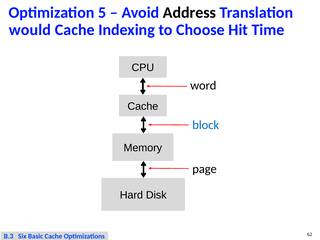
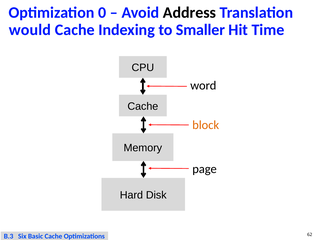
5: 5 -> 0 (102, 13)
Choose: Choose -> Smaller (201, 30)
block colour: blue -> orange (206, 125)
